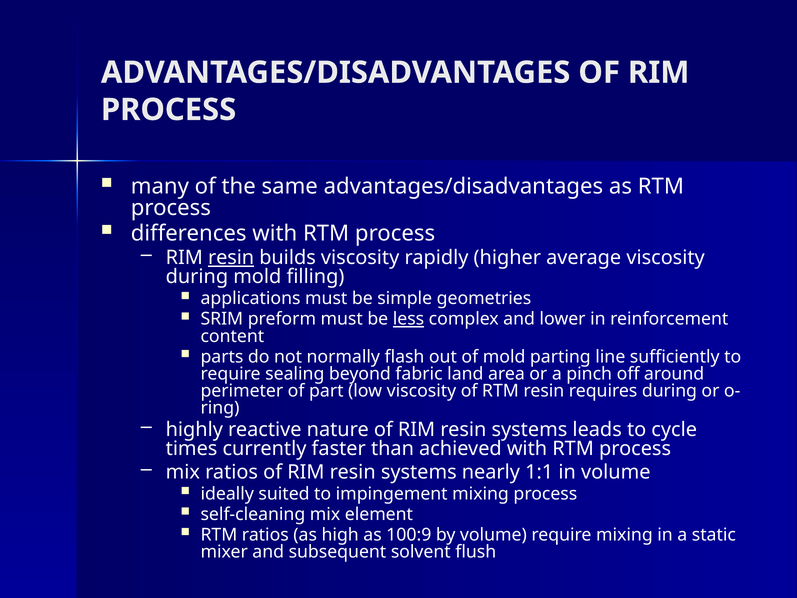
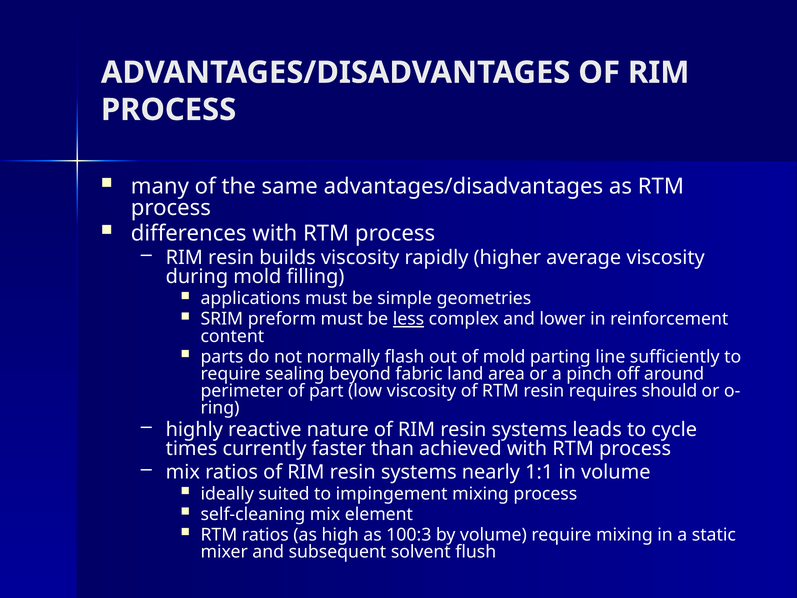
resin underline: present -> none (231, 258)
requires during: during -> should (670, 391)
100:9: 100:9 -> 100:3 (409, 535)
